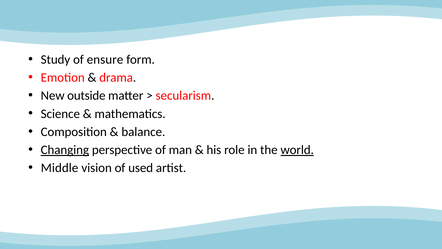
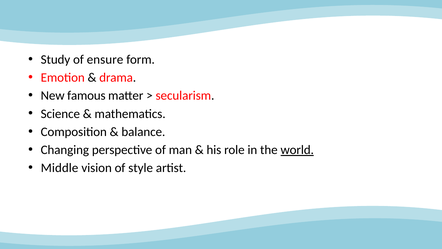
outside: outside -> famous (86, 96)
Changing underline: present -> none (65, 150)
used: used -> style (141, 168)
